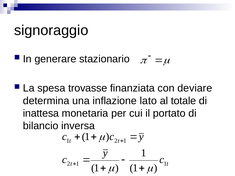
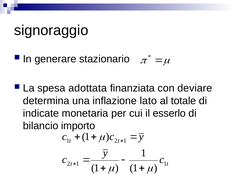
trovasse: trovasse -> adottata (88, 88)
inattesa: inattesa -> indicate (41, 113)
portato: portato -> esserlo (169, 113)
inversa: inversa -> importo (78, 126)
